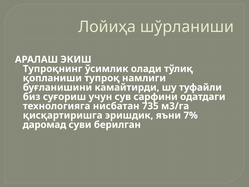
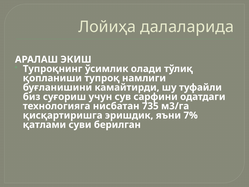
шўрланиши: шўрланиши -> далаларида (187, 27)
даромад: даромад -> қатлами (44, 125)
